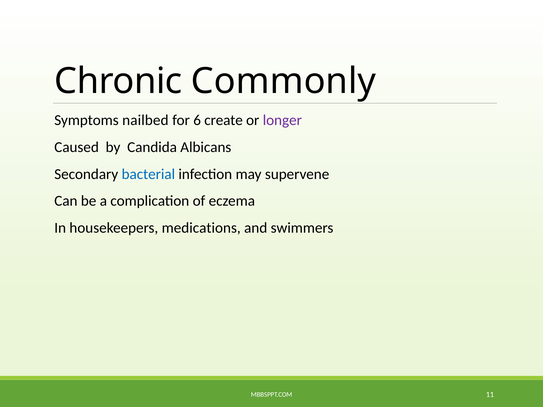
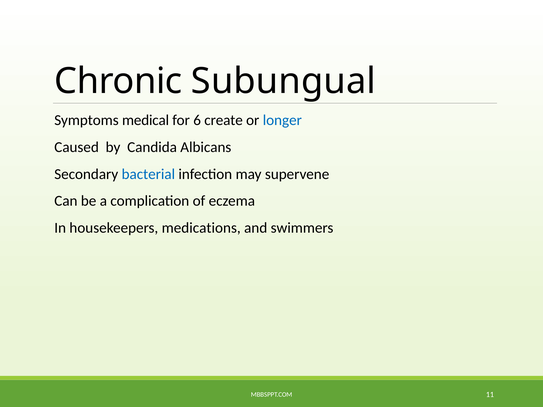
Commonly: Commonly -> Subungual (283, 81)
nailbed: nailbed -> medical (146, 120)
longer colour: purple -> blue (282, 120)
